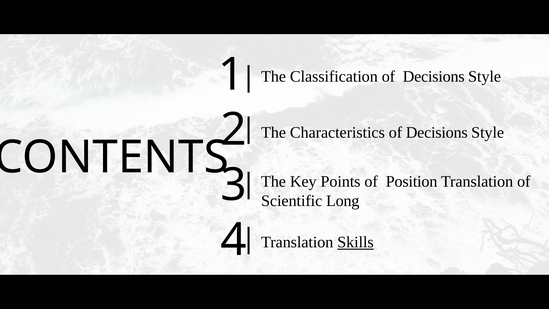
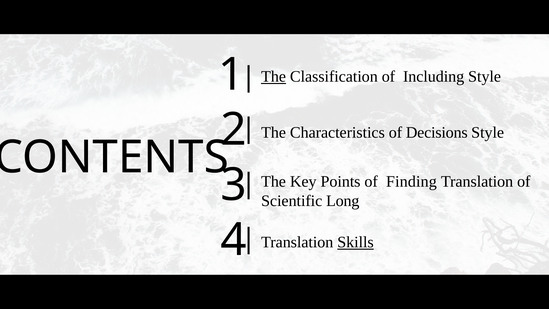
The underline: none -> present (274, 76)
Classification of Decisions: Decisions -> Including (434, 76)
Position: Position -> Finding (411, 182)
